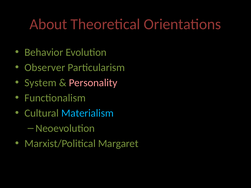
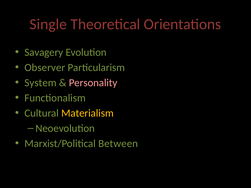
About: About -> Single (48, 24)
Behavior: Behavior -> Savagery (44, 52)
Materialism colour: light blue -> yellow (87, 113)
Margaret: Margaret -> Between (118, 144)
